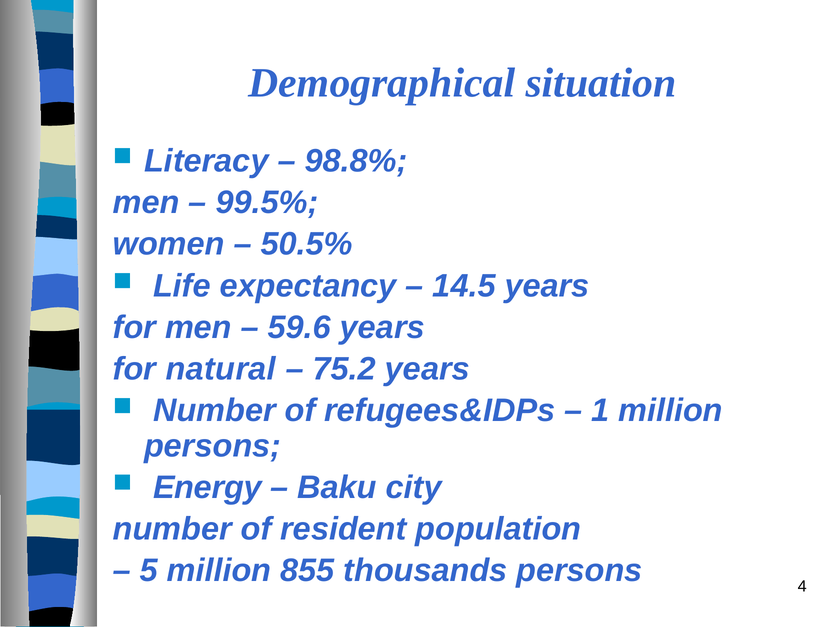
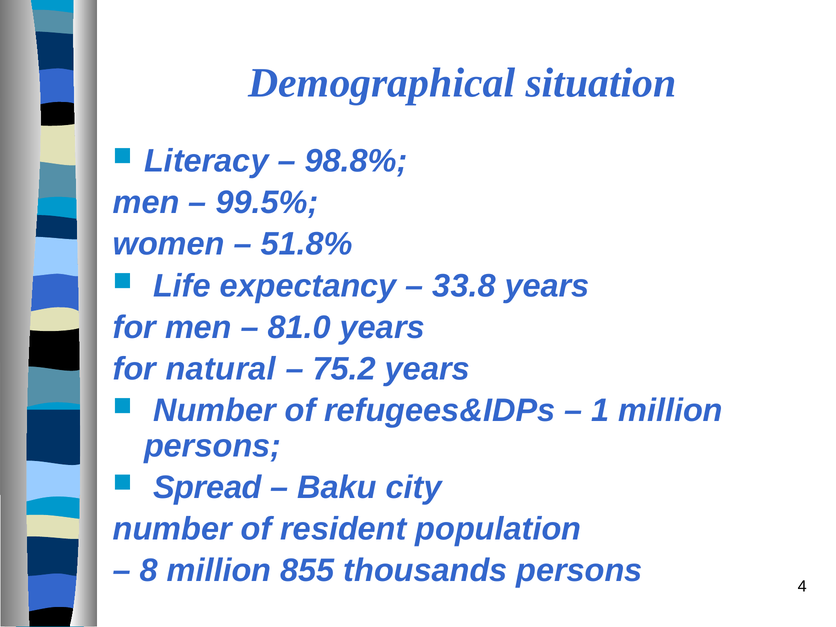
50.5%: 50.5% -> 51.8% (307, 244)
14.5: 14.5 -> 33.8 (464, 286)
59.6: 59.6 -> 81.0 (299, 327)
Energy: Energy -> Spread (207, 487)
5: 5 -> 8 (149, 571)
